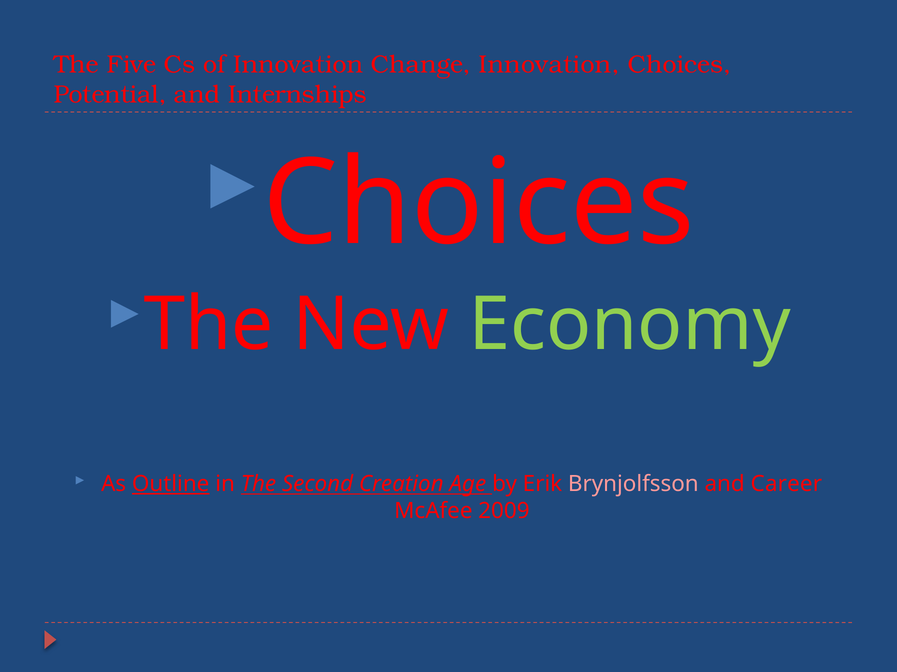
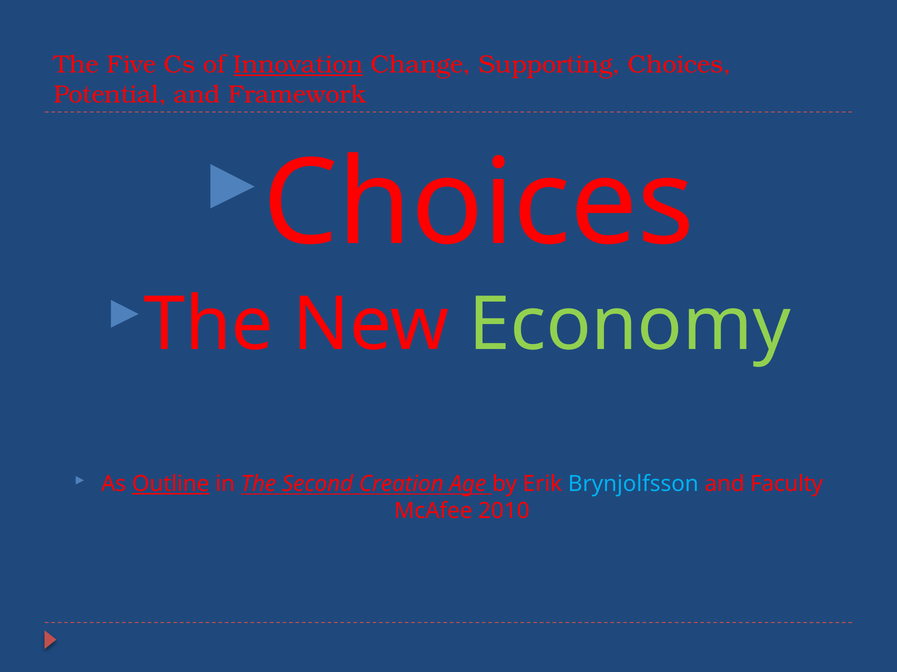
Innovation underline: none -> present (298, 64)
Change Innovation: Innovation -> Supporting (550, 64)
Internships: Internships -> Framework (297, 94)
Brynjolfsson colour: pink -> light blue (633, 485)
Career: Career -> Faculty (787, 485)
2009: 2009 -> 2010 (504, 511)
